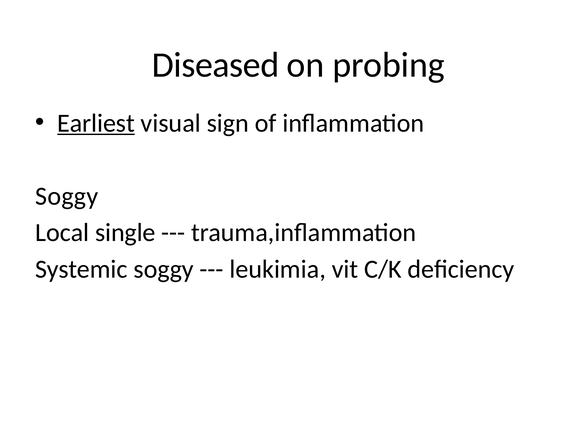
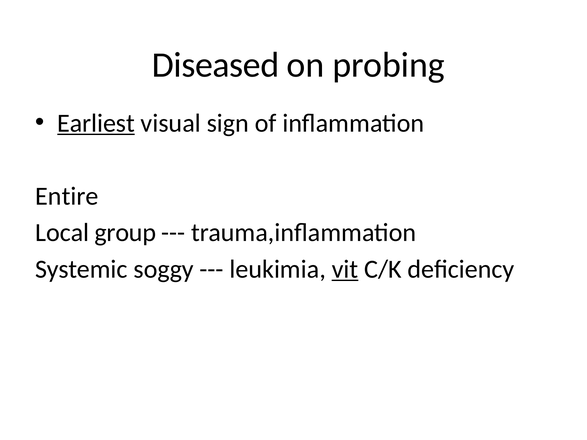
Soggy: Soggy -> Entire (67, 196)
single: single -> group (125, 233)
vit underline: none -> present (345, 269)
